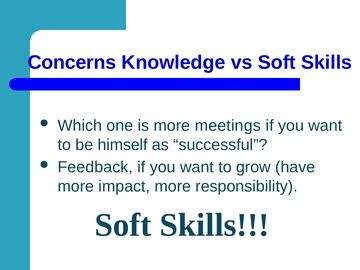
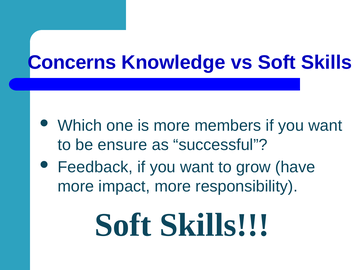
meetings: meetings -> members (228, 126)
himself: himself -> ensure (122, 145)
